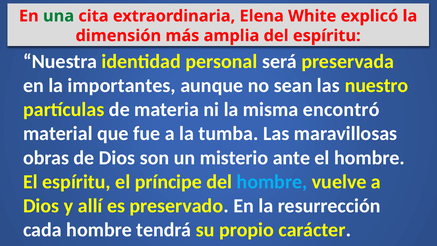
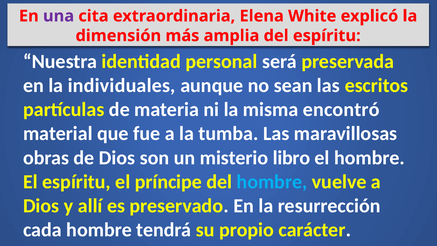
una colour: green -> purple (59, 16)
importantes: importantes -> individuales (122, 86)
nuestro: nuestro -> escritos (376, 86)
ante: ante -> libro (292, 158)
